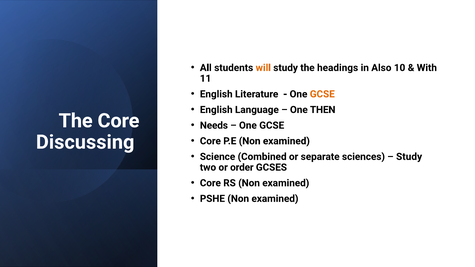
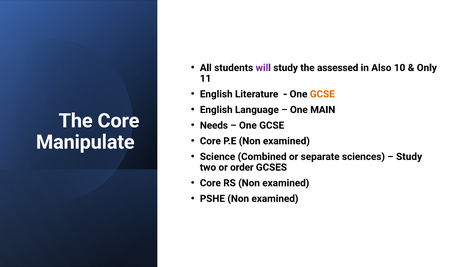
will colour: orange -> purple (263, 68)
headings: headings -> assessed (338, 68)
With: With -> Only (427, 68)
THEN: THEN -> MAIN (323, 110)
Discussing: Discussing -> Manipulate (85, 142)
